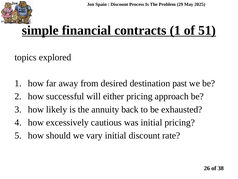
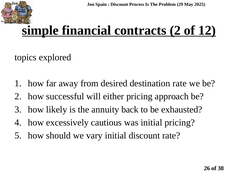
contracts 1: 1 -> 2 (175, 30)
51: 51 -> 12 (207, 30)
destination past: past -> rate (180, 83)
